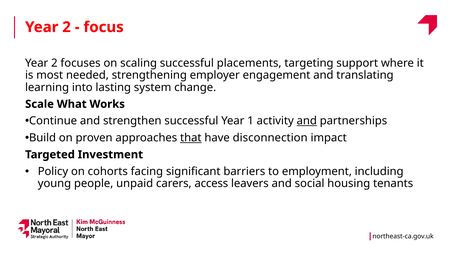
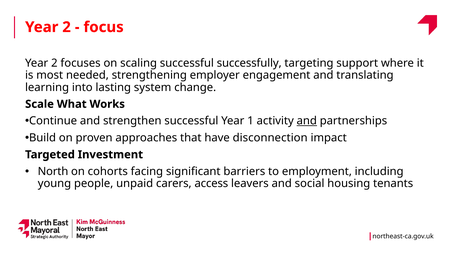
placements: placements -> successfully (249, 63)
that underline: present -> none (191, 138)
Policy: Policy -> North (53, 172)
